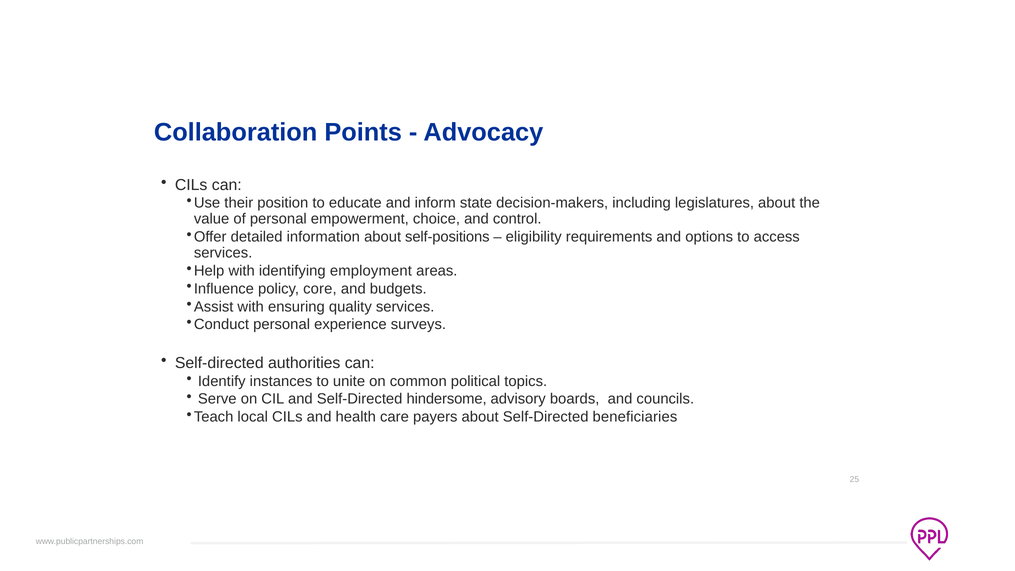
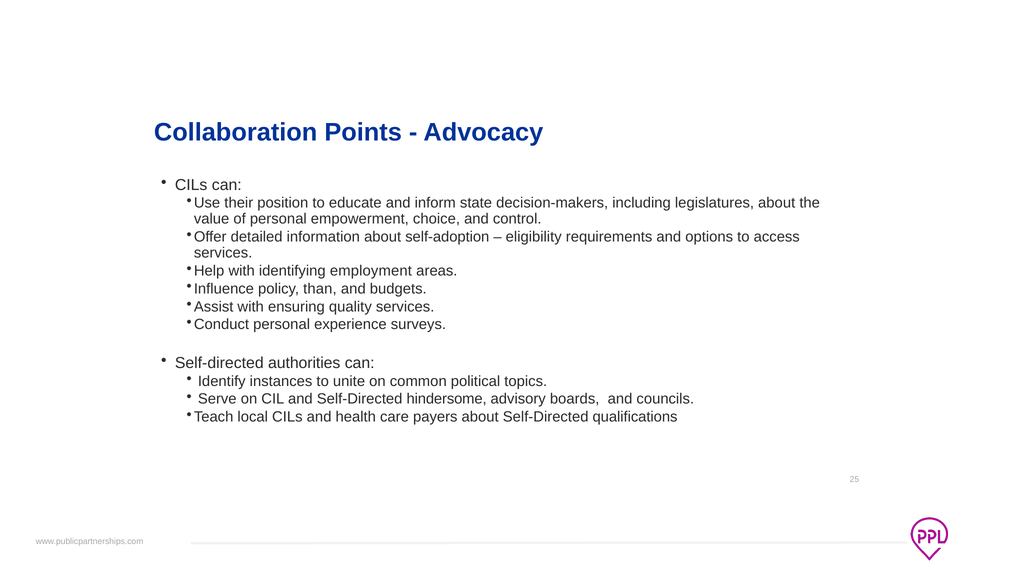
self-positions: self-positions -> self-adoption (447, 237)
core: core -> than (320, 289)
beneficiaries: beneficiaries -> qualifications (635, 417)
